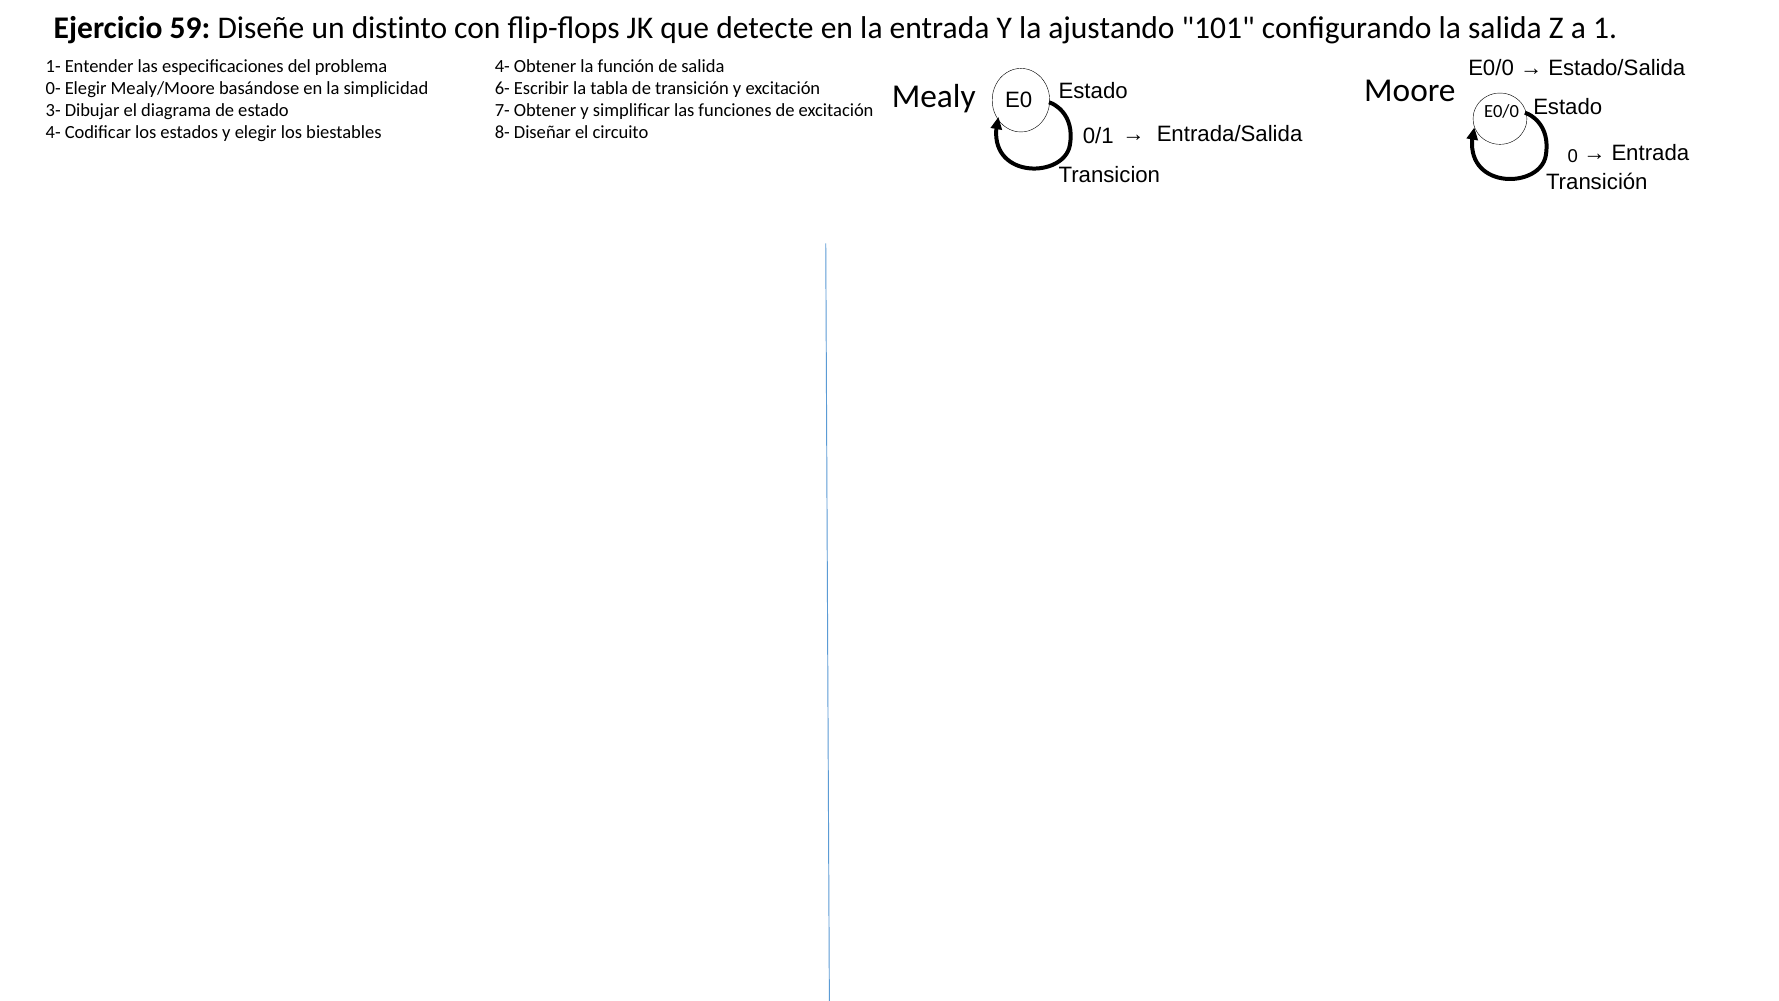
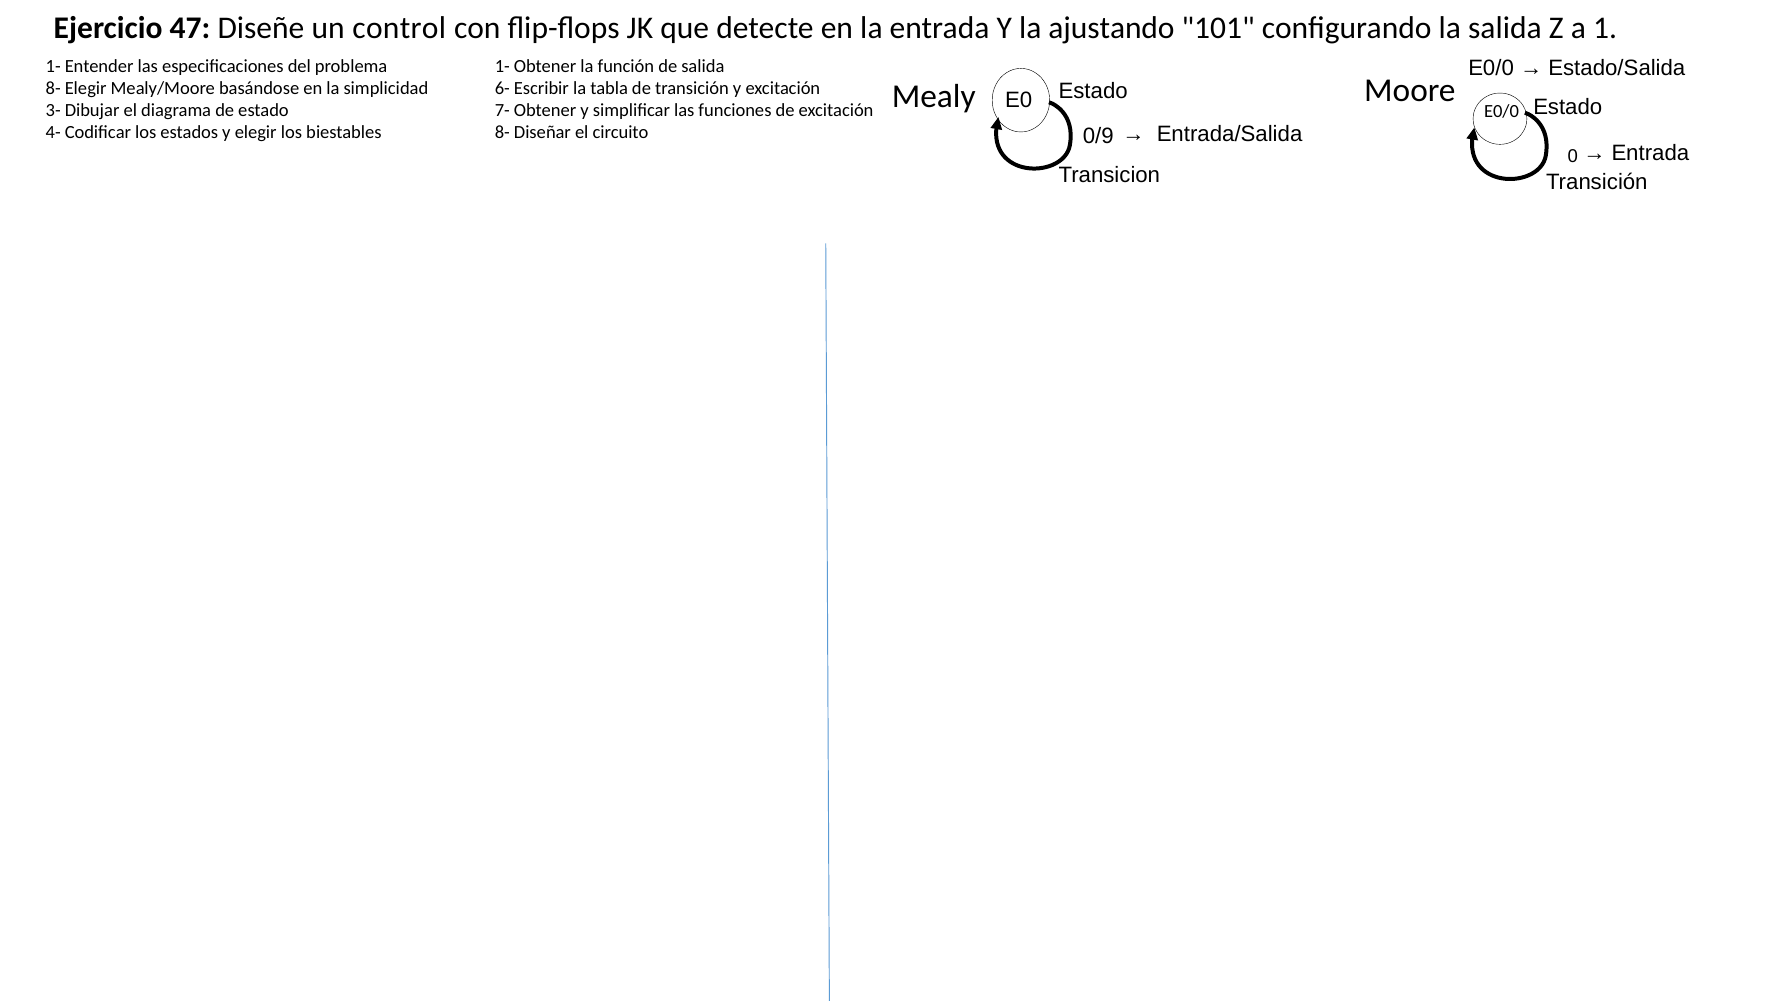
59: 59 -> 47 (190, 28)
distinto: distinto -> control (399, 28)
4-: 4- -> 1- (502, 66)
0-: 0- -> 8- (53, 88)
0/1: 0/1 -> 0/9 (1098, 136)
